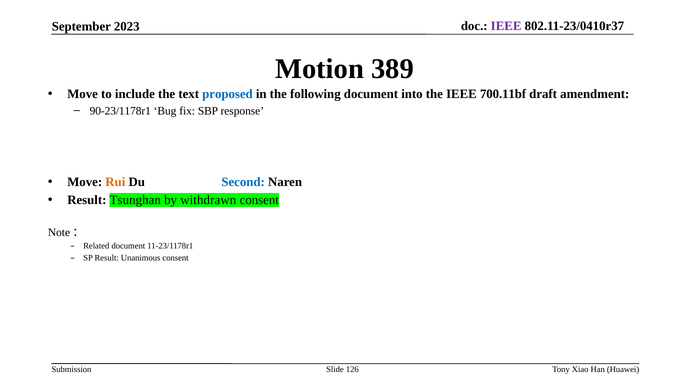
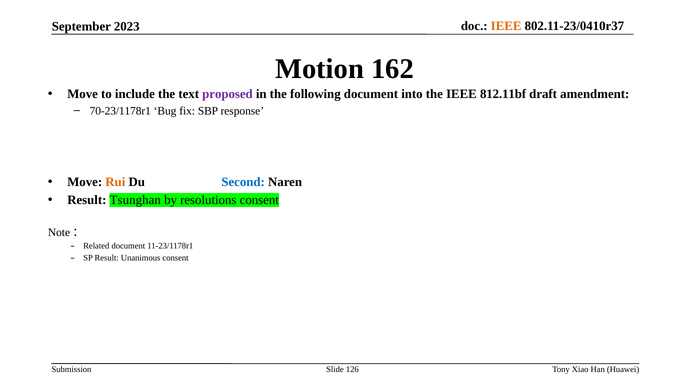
IEEE colour: purple -> orange (506, 26)
389: 389 -> 162 (392, 69)
proposed colour: blue -> purple (227, 94)
700.11bf: 700.11bf -> 812.11bf (503, 94)
90-23/1178r1: 90-23/1178r1 -> 70-23/1178r1 (120, 111)
withdrawn: withdrawn -> resolutions (208, 200)
